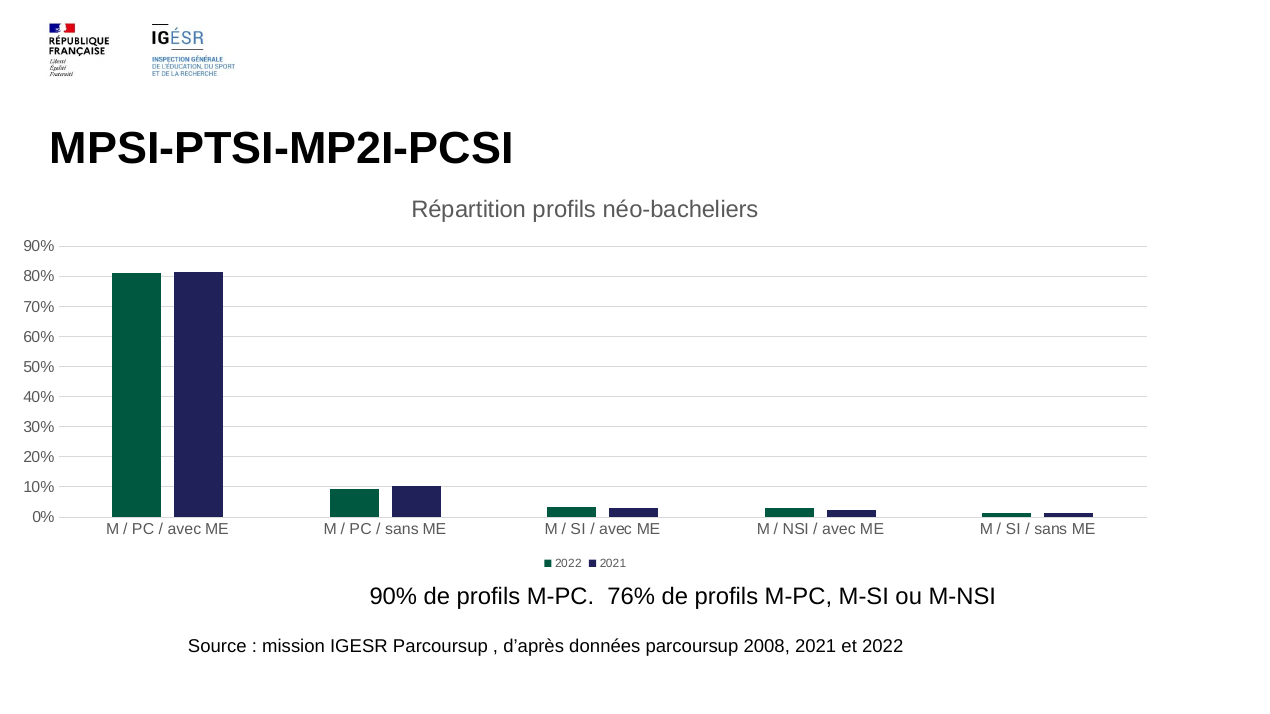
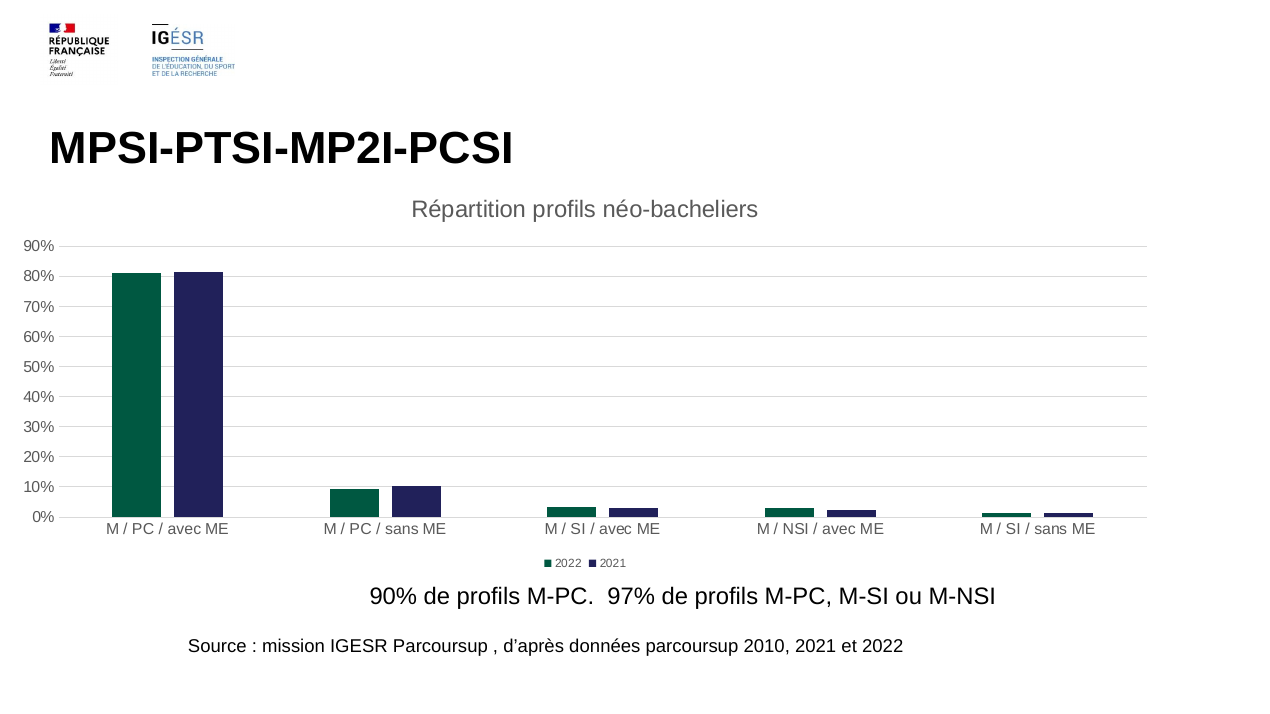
76%: 76% -> 97% (631, 597)
2008: 2008 -> 2010 (767, 647)
